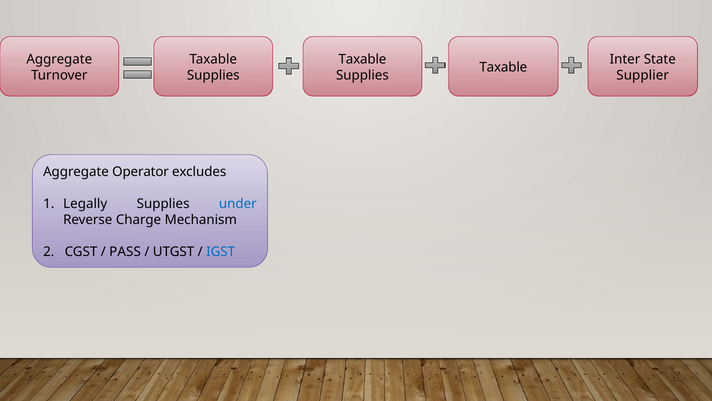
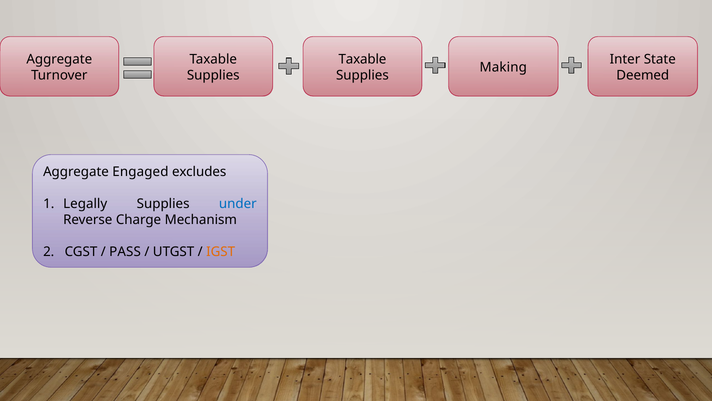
Taxable: Taxable -> Making (503, 67)
Supplier: Supplier -> Deemed (643, 75)
Operator: Operator -> Engaged (140, 172)
IGST colour: blue -> orange (221, 252)
